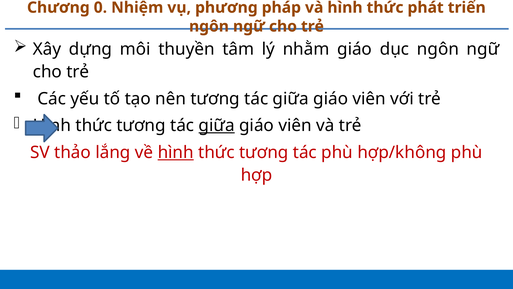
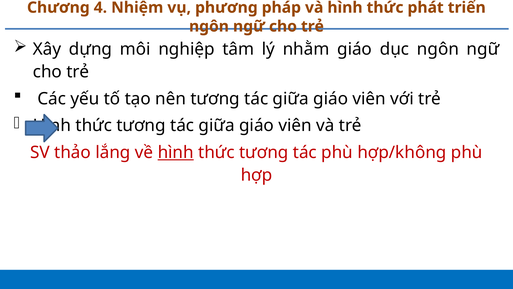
0: 0 -> 4 (100, 8)
thuyền: thuyền -> nghiệp (187, 49)
giữa underline: present -> none (217, 125)
